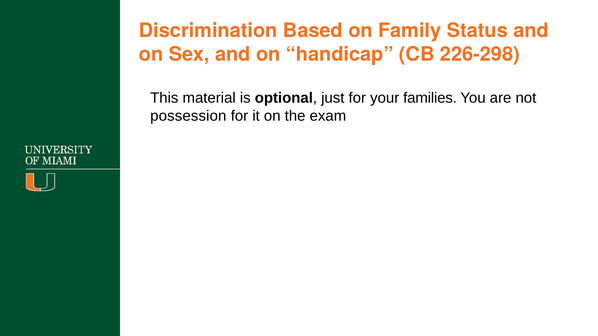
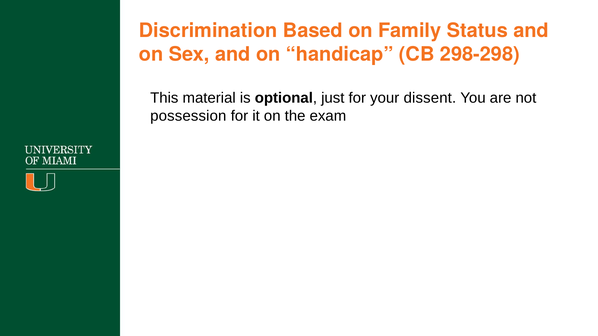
226-298: 226-298 -> 298-298 (480, 54)
families: families -> dissent (430, 98)
